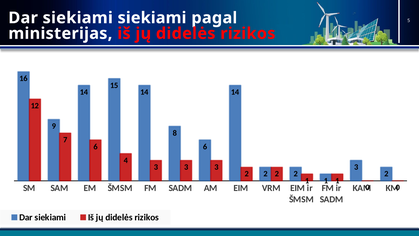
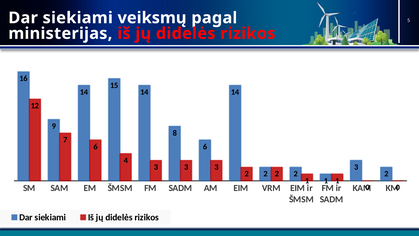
siekiami siekiami: siekiami -> veiksmų (152, 18)
